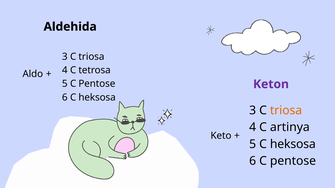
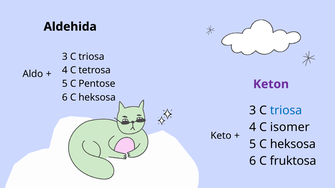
triosa colour: orange -> blue (286, 111)
artinya: artinya -> isomer (290, 128)
pentose: pentose -> fruktosa (293, 161)
